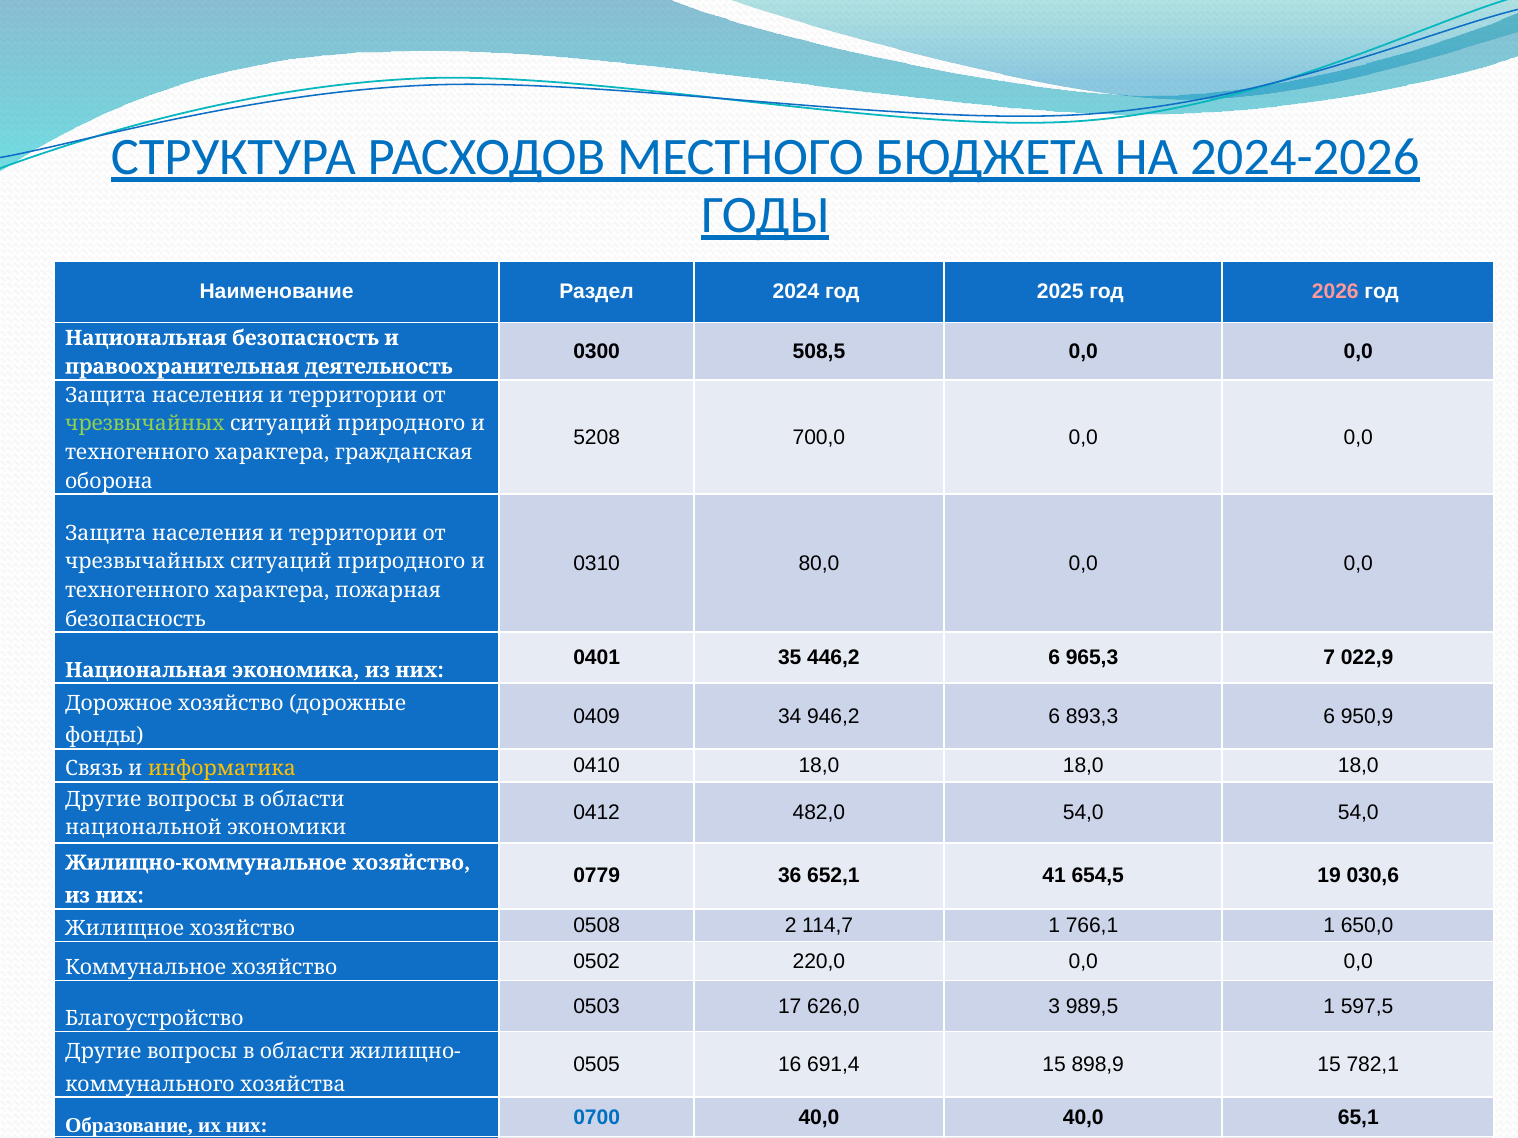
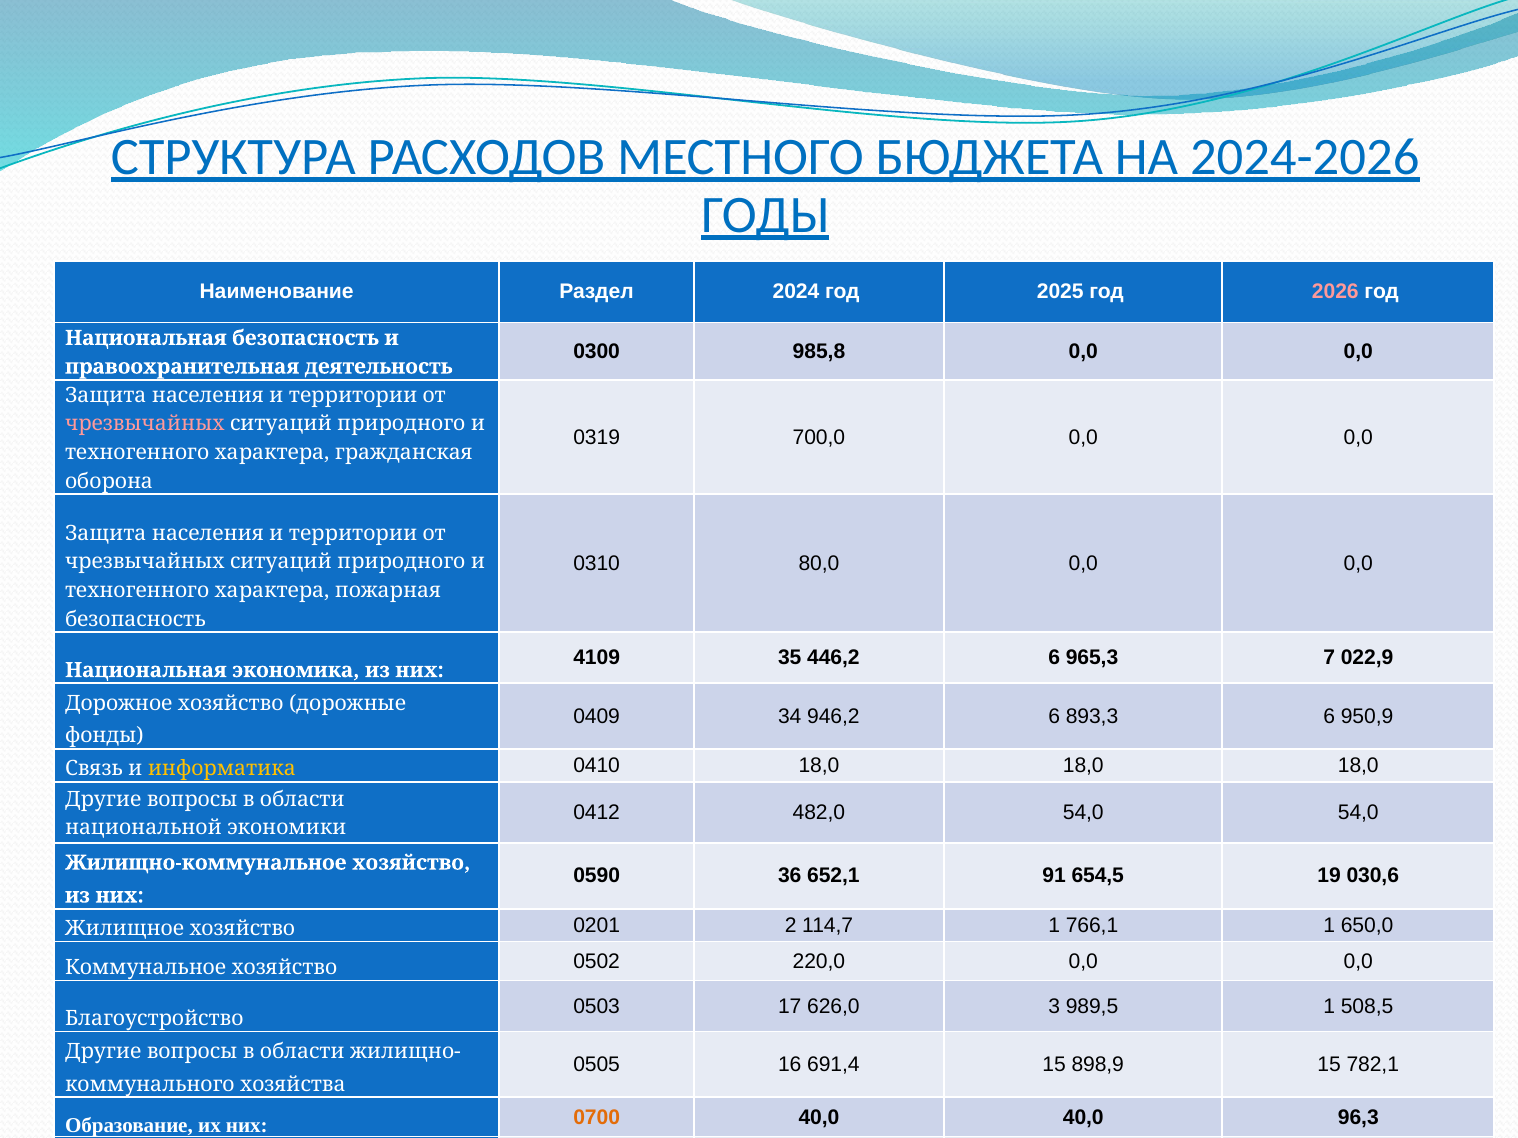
508,5: 508,5 -> 985,8 (819, 352)
чрезвычайных colour: light green -> pink (145, 424)
5208: 5208 -> 0319 (597, 437)
0401: 0401 -> 4109 (597, 658)
0779: 0779 -> 0590 (597, 876)
41: 41 -> 91 (1054, 876)
0508: 0508 -> 0201 (597, 926)
597,5: 597,5 -> 508,5 (1367, 1007)
0700 colour: blue -> orange (597, 1118)
65,1: 65,1 -> 96,3 (1358, 1118)
